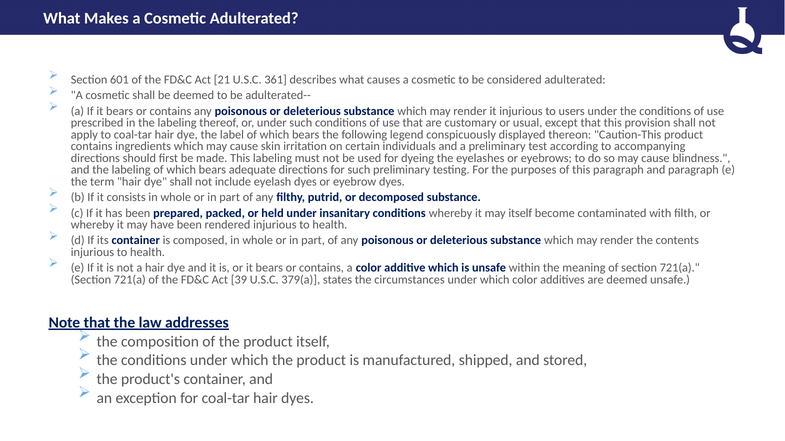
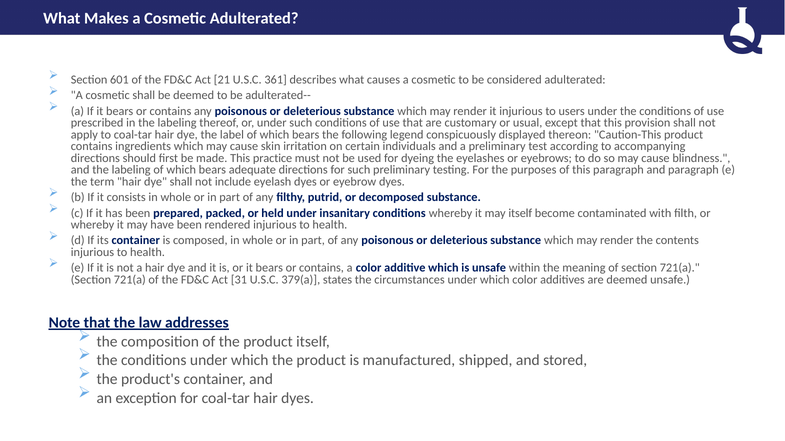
This labeling: labeling -> practice (273, 158)
39: 39 -> 31 (239, 280)
